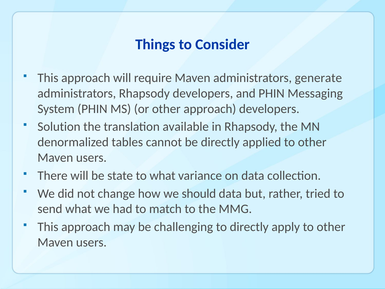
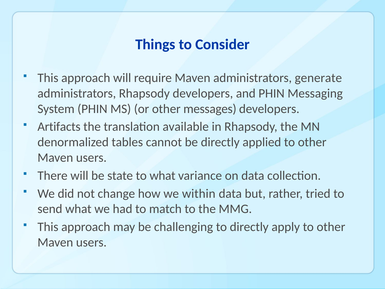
other approach: approach -> messages (210, 109)
Solution: Solution -> Artifacts (59, 127)
should: should -> within (199, 193)
